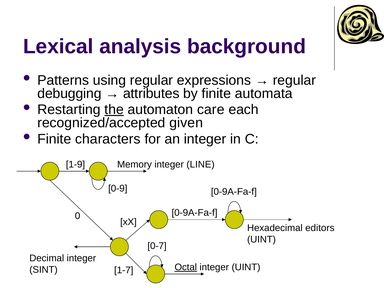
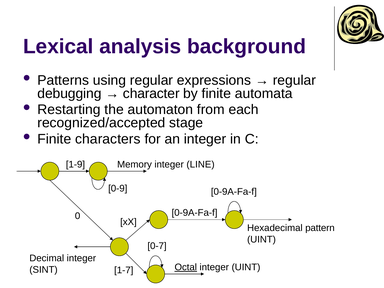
attributes: attributes -> character (151, 93)
the underline: present -> none (114, 110)
care: care -> from (211, 110)
given: given -> stage (186, 123)
editors: editors -> pattern (320, 228)
